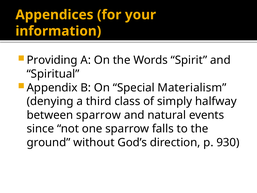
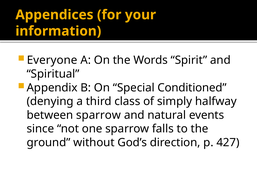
Providing: Providing -> Everyone (52, 60)
Materialism: Materialism -> Conditioned (192, 88)
930: 930 -> 427 (228, 142)
